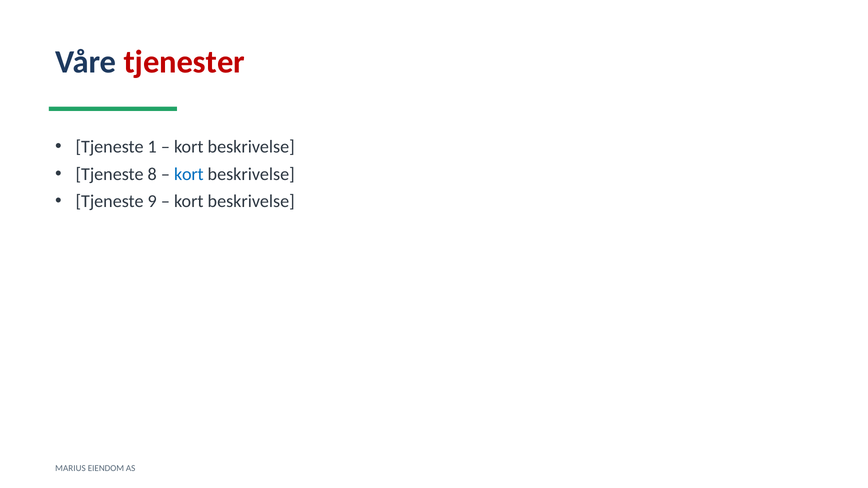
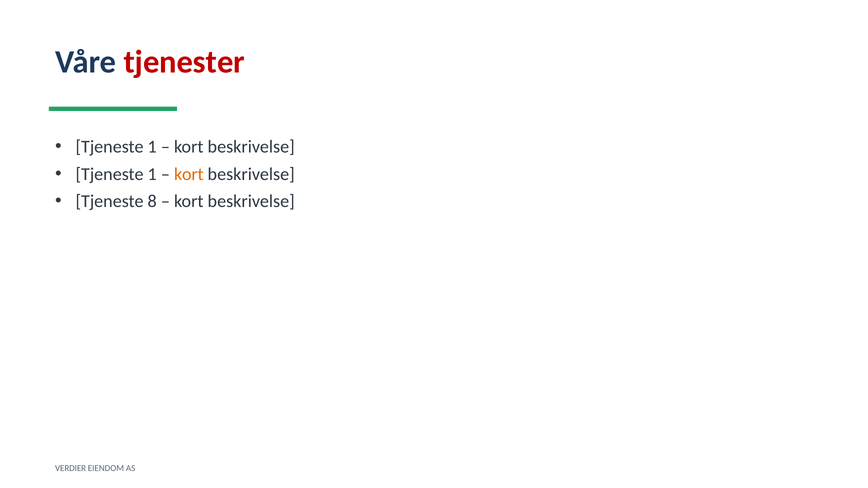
8: 8 -> 1 (152, 174)
kort colour: blue -> orange (189, 174)
9: 9 -> 8 (152, 201)
MARIUS: MARIUS -> VERDIER (71, 468)
